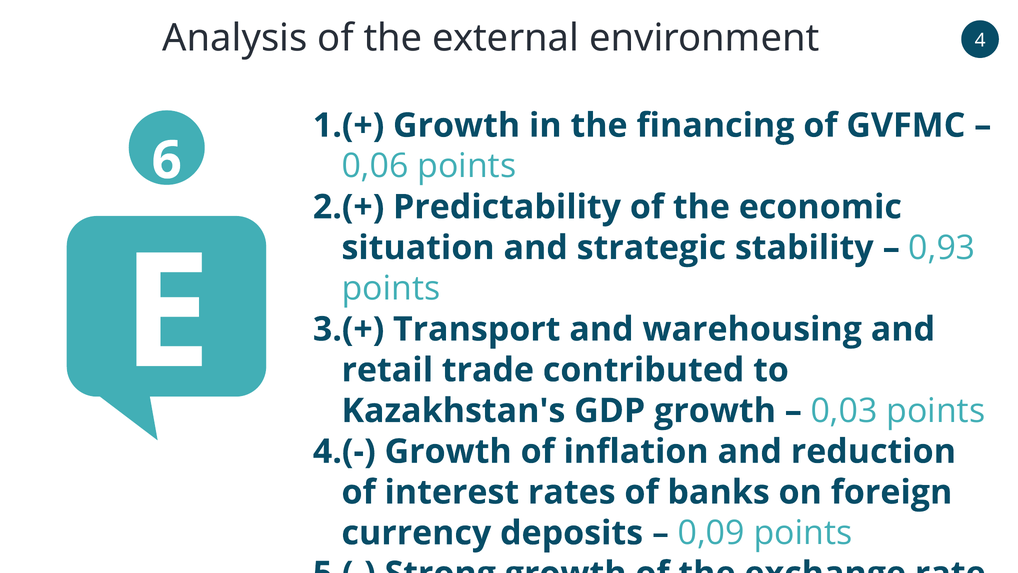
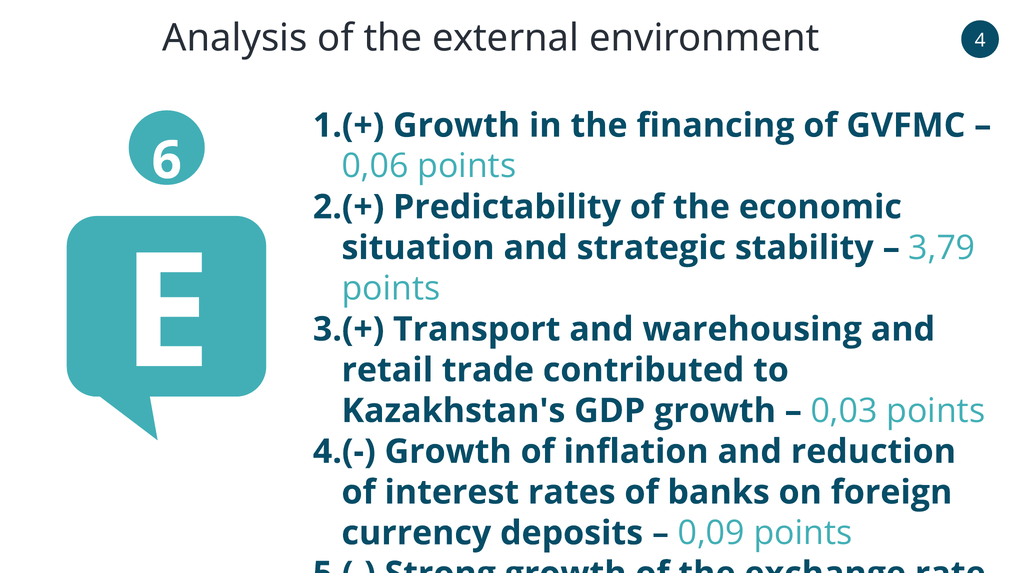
0,93: 0,93 -> 3,79 (942, 248)
